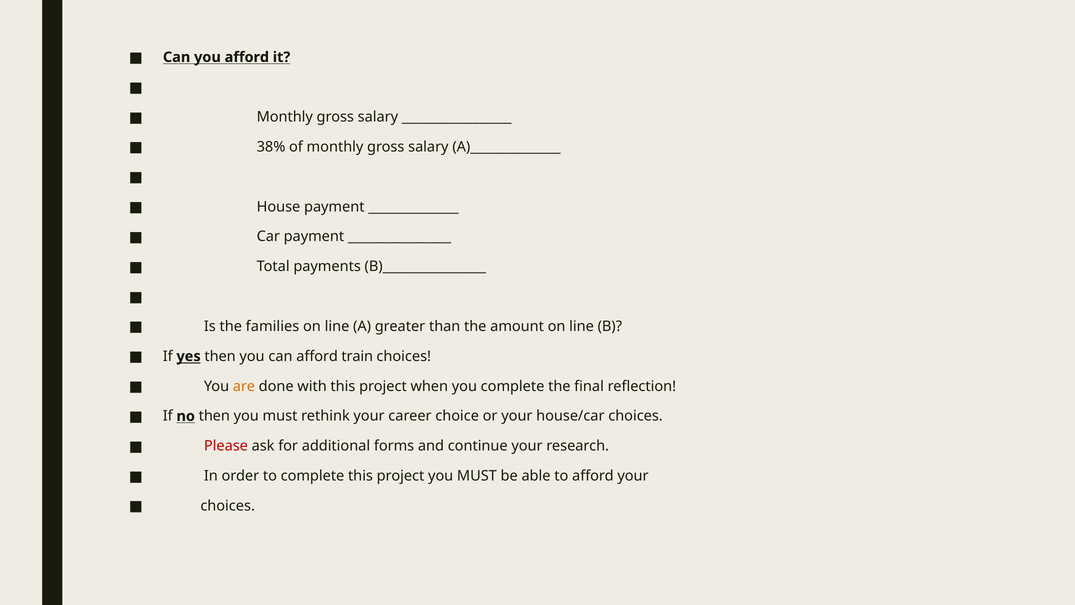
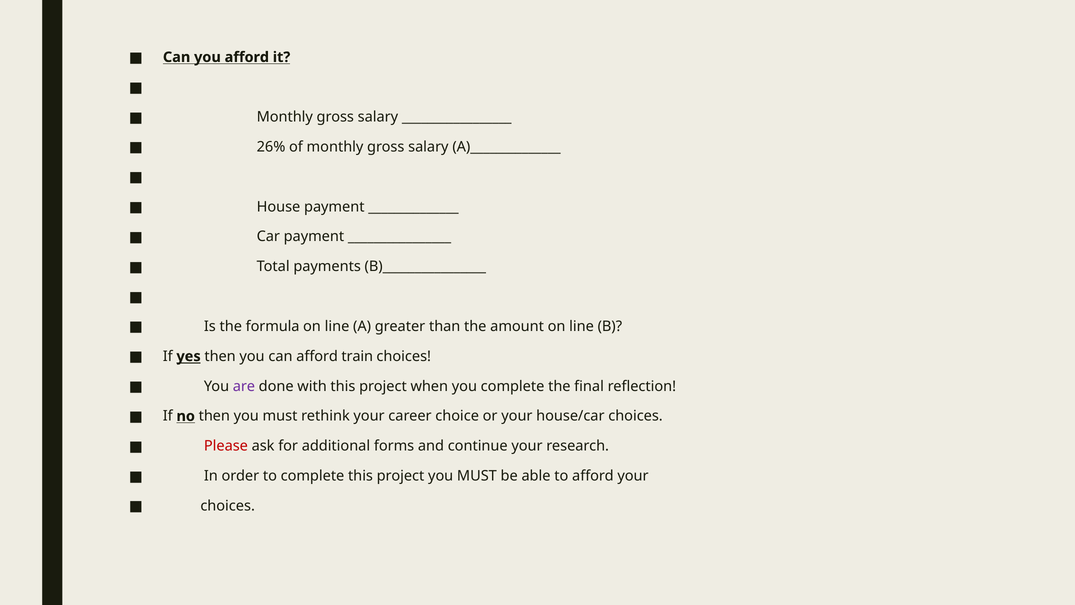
38%: 38% -> 26% (271, 147)
families: families -> formula (273, 326)
are colour: orange -> purple (244, 386)
